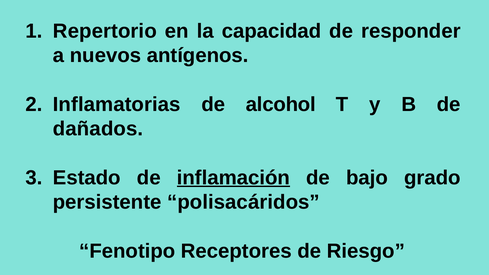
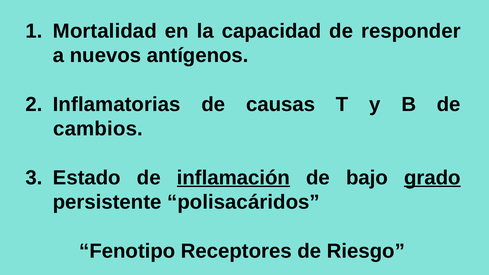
Repertorio: Repertorio -> Mortalidad (105, 31)
alcohol: alcohol -> causas (281, 104)
dañados: dañados -> cambios (98, 129)
grado underline: none -> present (432, 178)
